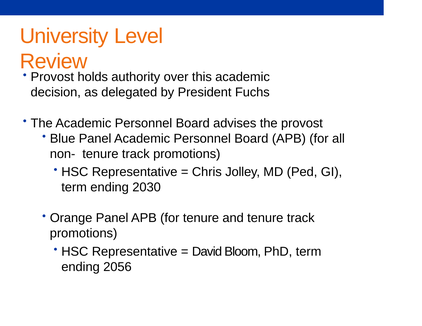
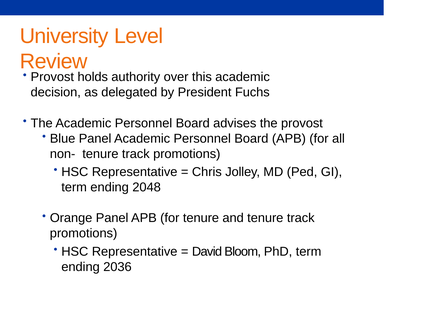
2030: 2030 -> 2048 (147, 187)
2056: 2056 -> 2036 (117, 267)
